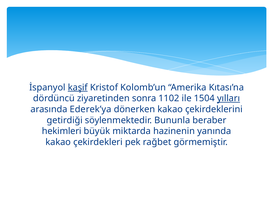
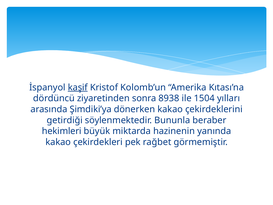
1102: 1102 -> 8938 (169, 98)
yılları underline: present -> none (229, 98)
Ederek’ya: Ederek’ya -> Şimdiki’ya (91, 109)
